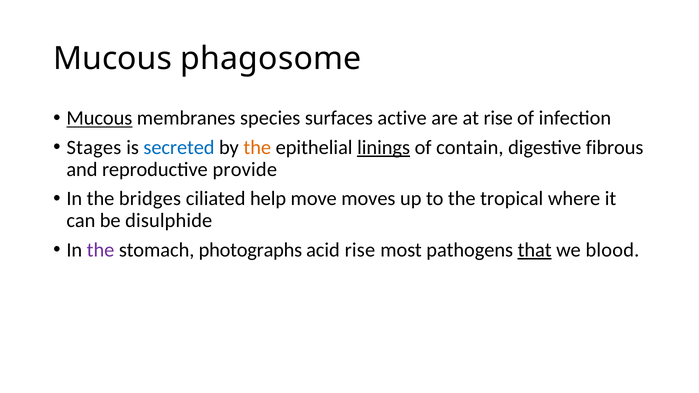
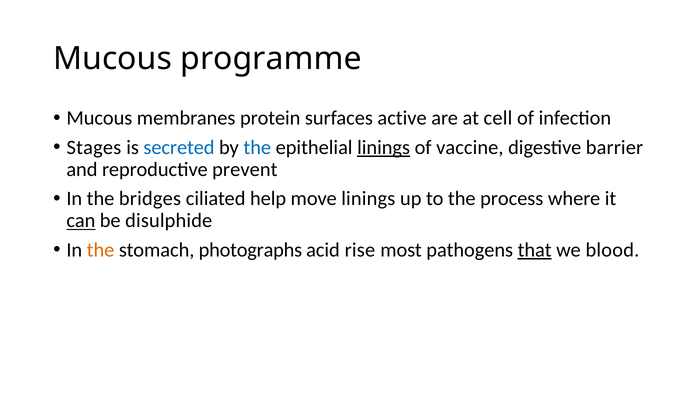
phagosome: phagosome -> programme (271, 59)
Mucous underline: present -> none (99, 118)
species: species -> protein (270, 118)
at rise: rise -> cell (498, 118)
the colour: orange -> blue (257, 147)
contain: contain -> vaccine (470, 147)
fibrous: fibrous -> barrier (614, 147)
provide: provide -> prevent (245, 170)
move moves: moves -> linings (368, 199)
tropical: tropical -> process (512, 199)
can underline: none -> present (81, 221)
the colour: purple -> orange (101, 250)
